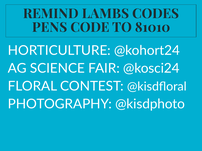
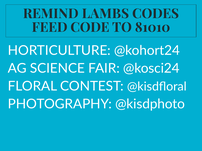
PENS: PENS -> FEED (50, 27)
